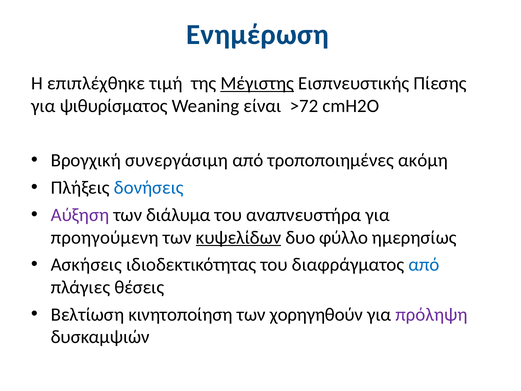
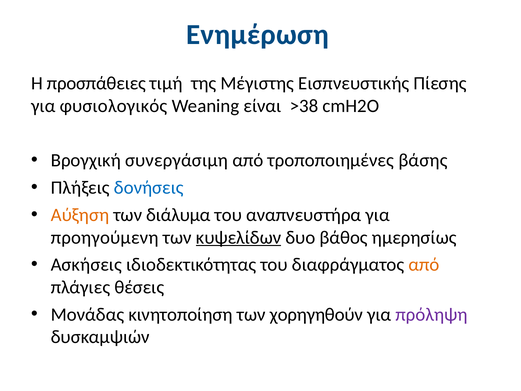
επιπλέχθηκε: επιπλέχθηκε -> προσπάθειες (96, 83)
Μέγιστης underline: present -> none (257, 83)
ψιθυρίσματος: ψιθυρίσματος -> φυσιολογικός (114, 106)
>72: >72 -> >38 (304, 106)
ακόμη: ακόμη -> βάσης (423, 160)
Αύξηση colour: purple -> orange (80, 215)
φύλλο: φύλλο -> βάθος (344, 237)
από colour: blue -> orange (424, 265)
Βελτίωση: Βελτίωση -> Μονάδας (87, 314)
